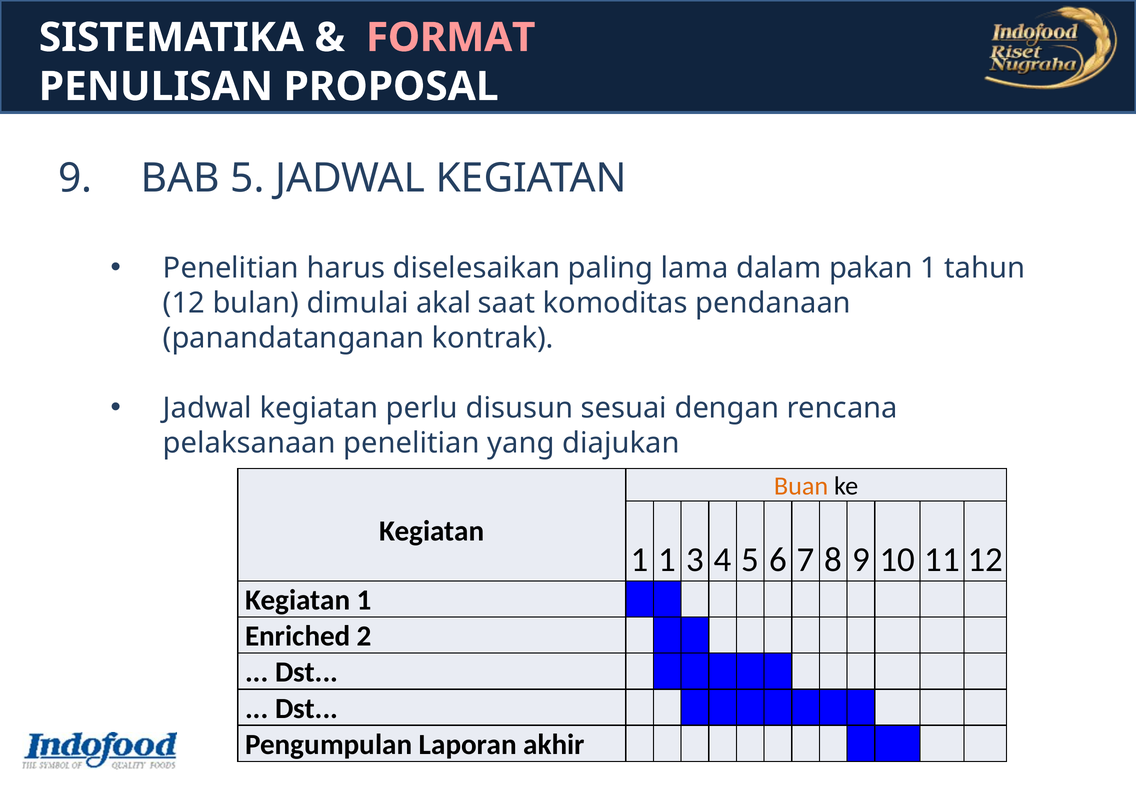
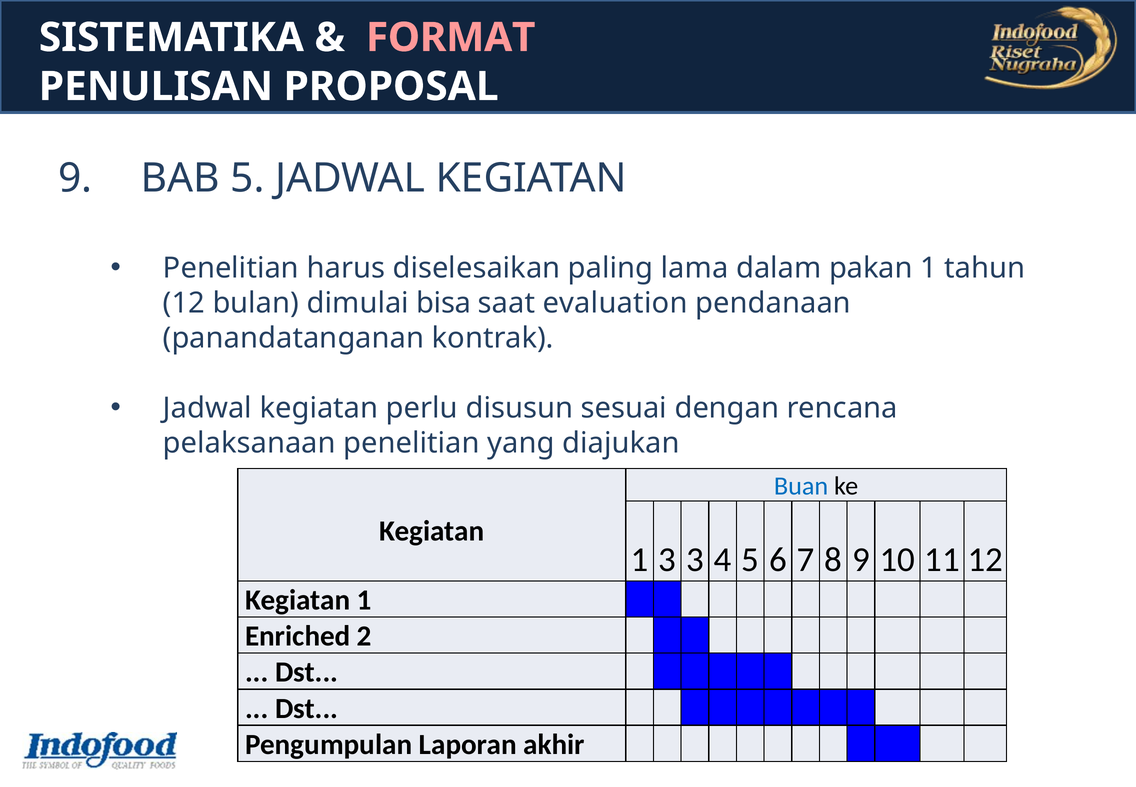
akal: akal -> bisa (444, 303)
komoditas: komoditas -> evaluation (615, 303)
Buan colour: orange -> blue (801, 486)
1 1: 1 -> 3 (667, 559)
